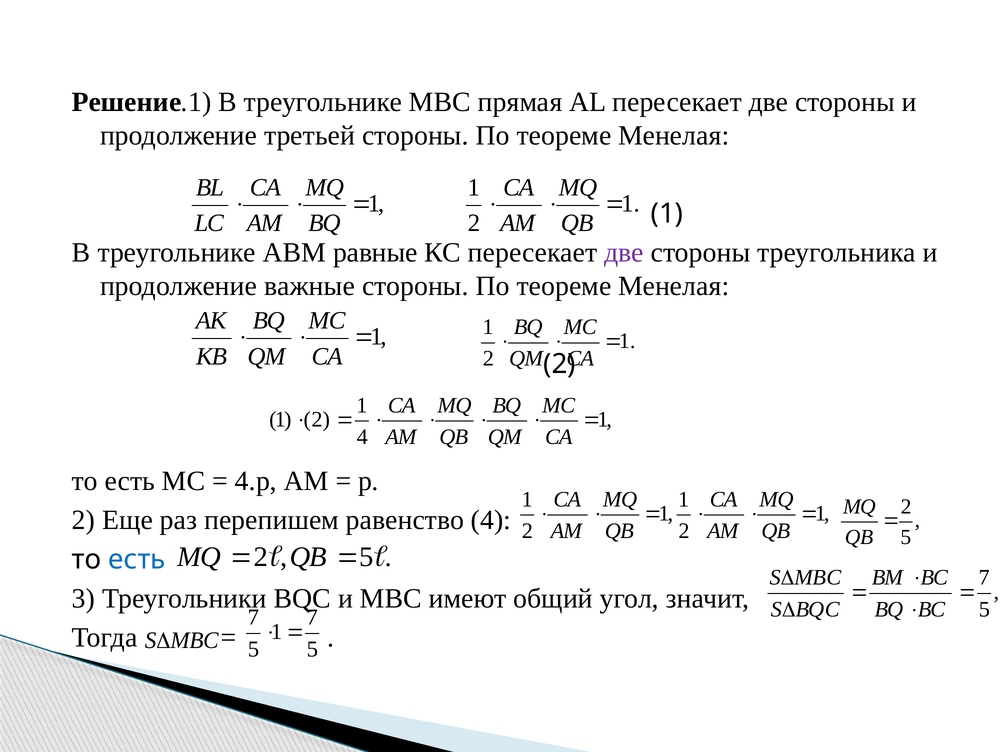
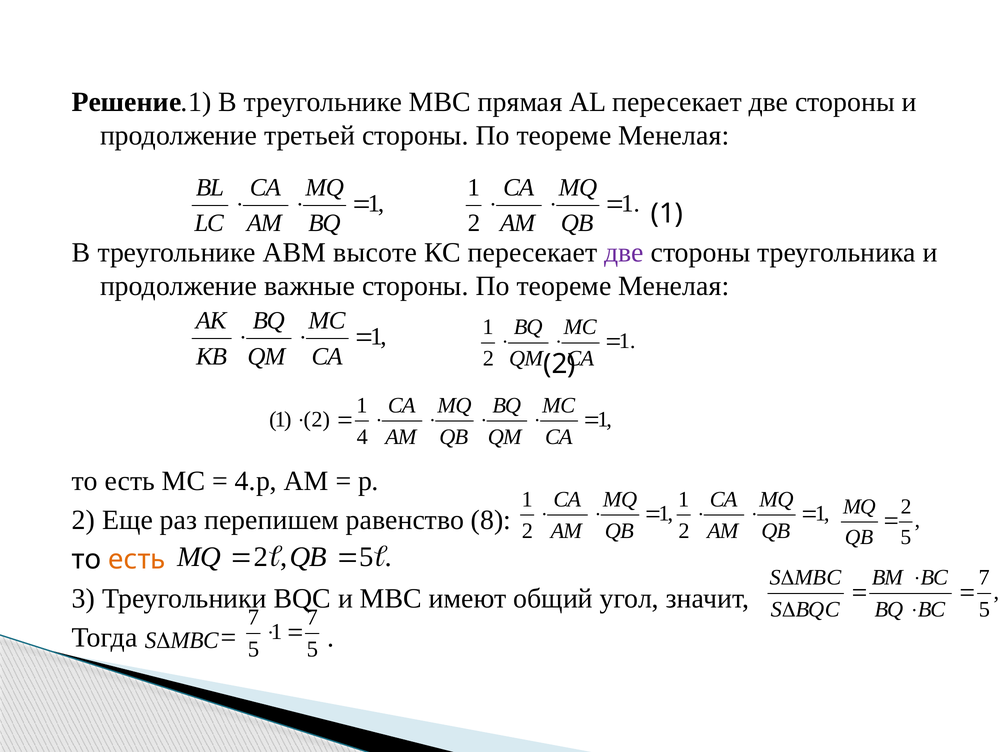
равные: равные -> высоте (375, 252)
равенство 4: 4 -> 8 (491, 520)
есть colour: blue -> orange (137, 559)
